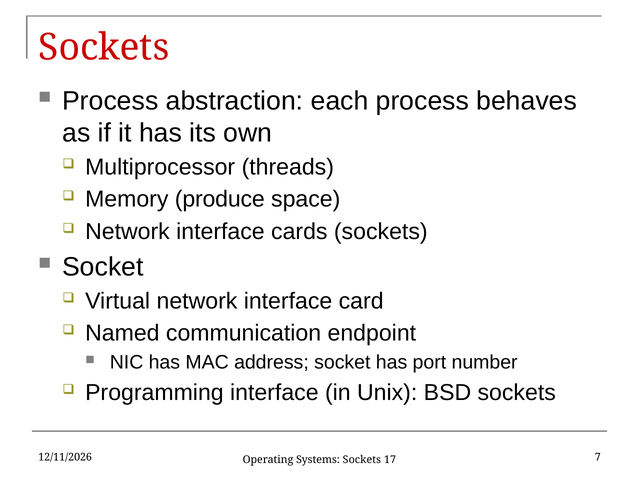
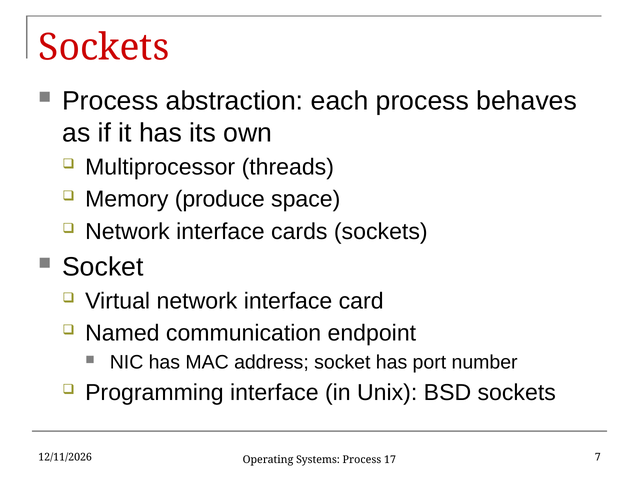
Systems Sockets: Sockets -> Process (362, 460)
